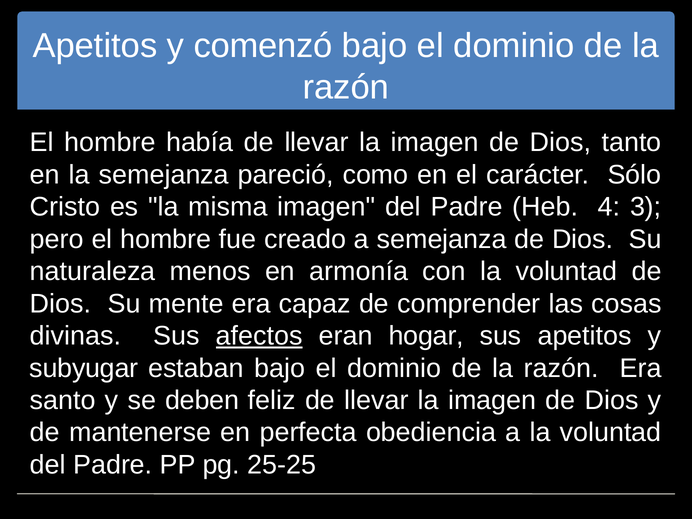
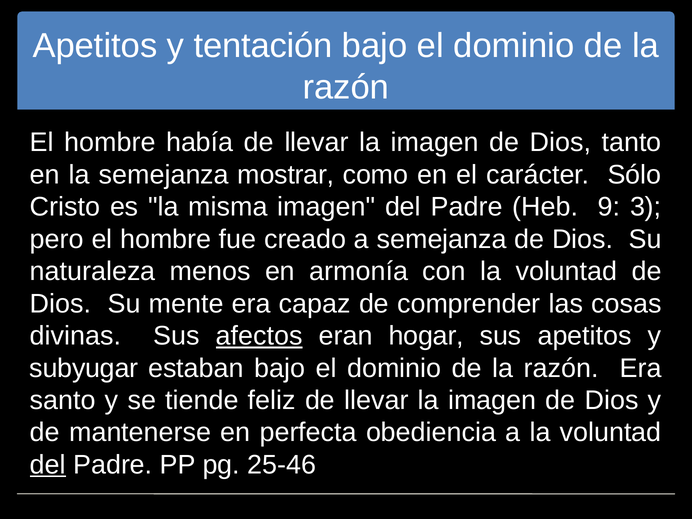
comenzó: comenzó -> tentación (263, 46)
pareció: pareció -> mostrar (286, 175)
4: 4 -> 9 (609, 207)
deben: deben -> tiende (202, 400)
del underline: none -> present (48, 465)
25-25: 25-25 -> 25-46 (282, 465)
